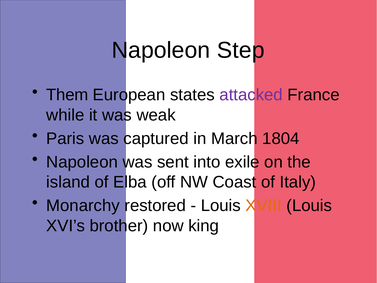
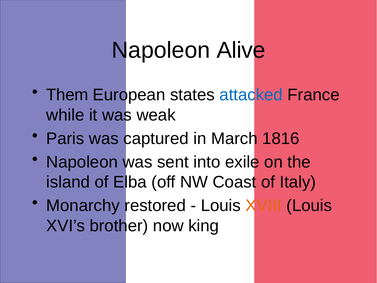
Step: Step -> Alive (241, 50)
attacked colour: purple -> blue (251, 95)
1804: 1804 -> 1816 (281, 138)
